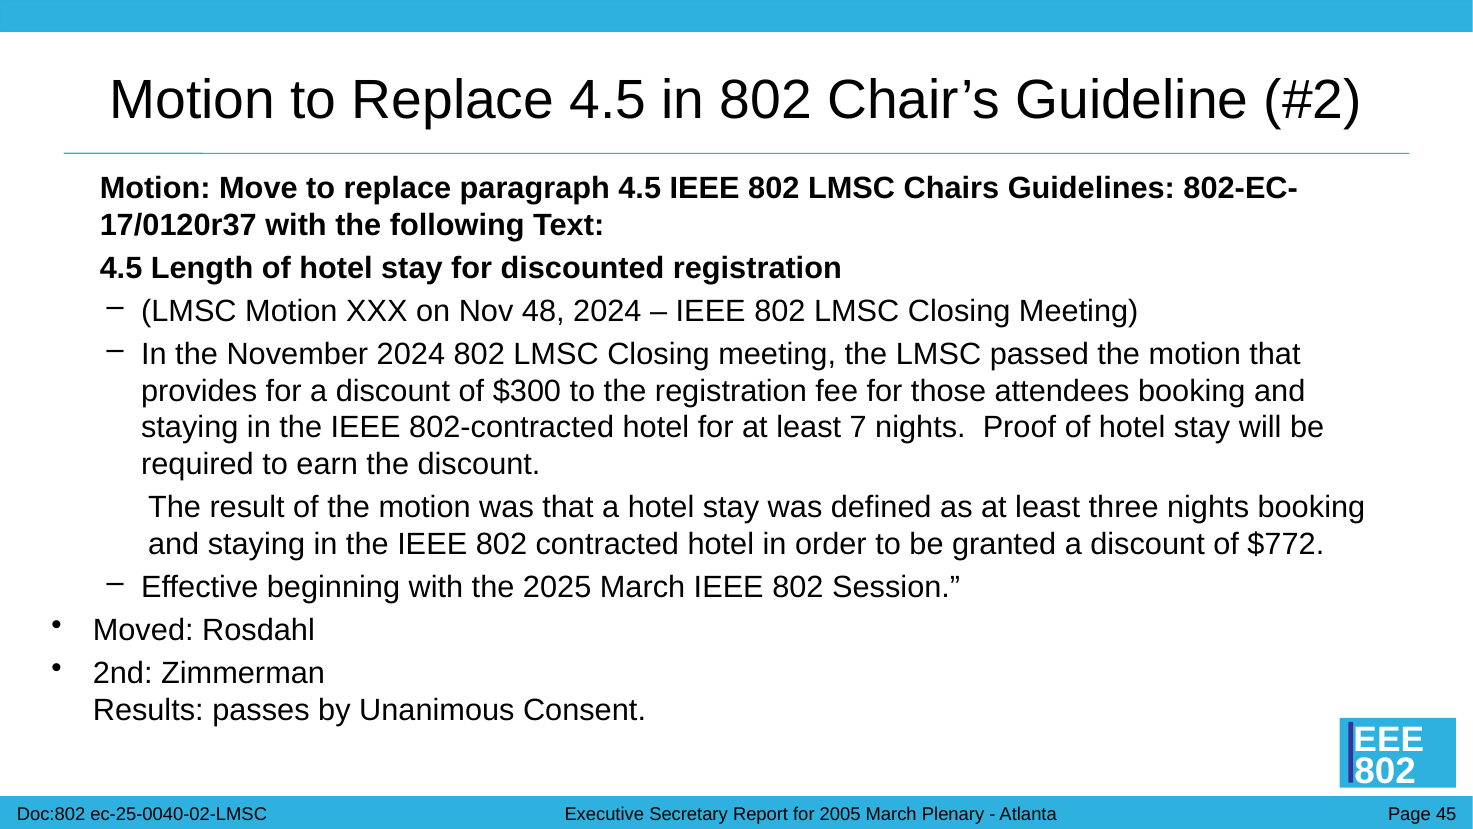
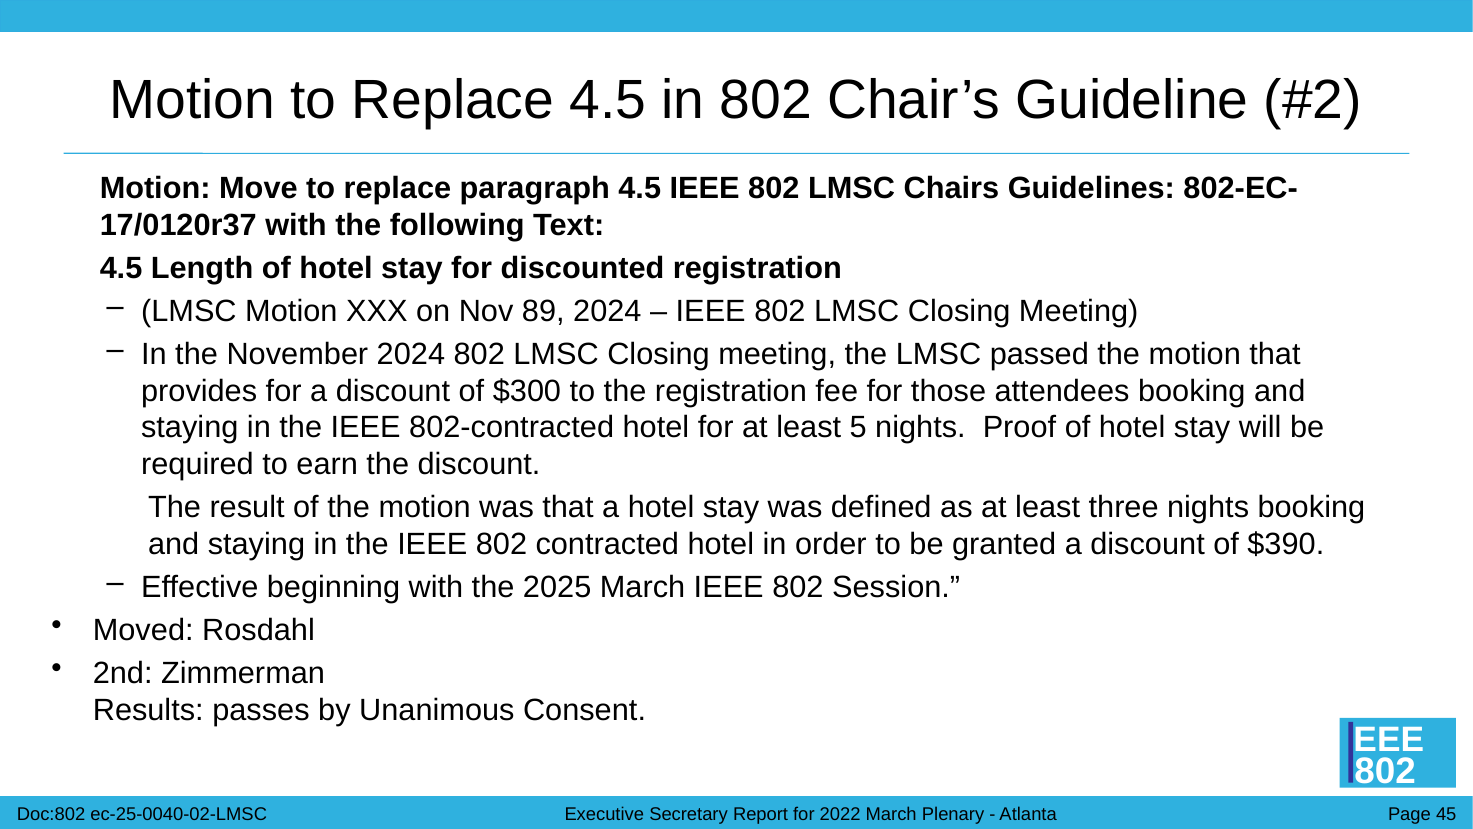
48: 48 -> 89 (543, 311)
7: 7 -> 5 (858, 428)
$772: $772 -> $390 (1286, 544)
2005: 2005 -> 2022 (840, 814)
